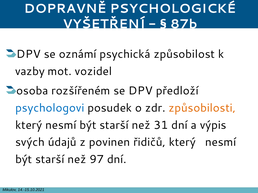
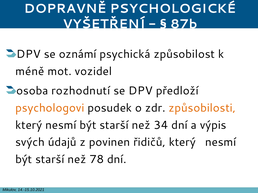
vazby: vazby -> méně (30, 71)
rozšířeném: rozšířeném -> rozhodnutí (81, 91)
psychologovi colour: blue -> orange (50, 108)
31: 31 -> 34 (161, 125)
97: 97 -> 78 (97, 160)
